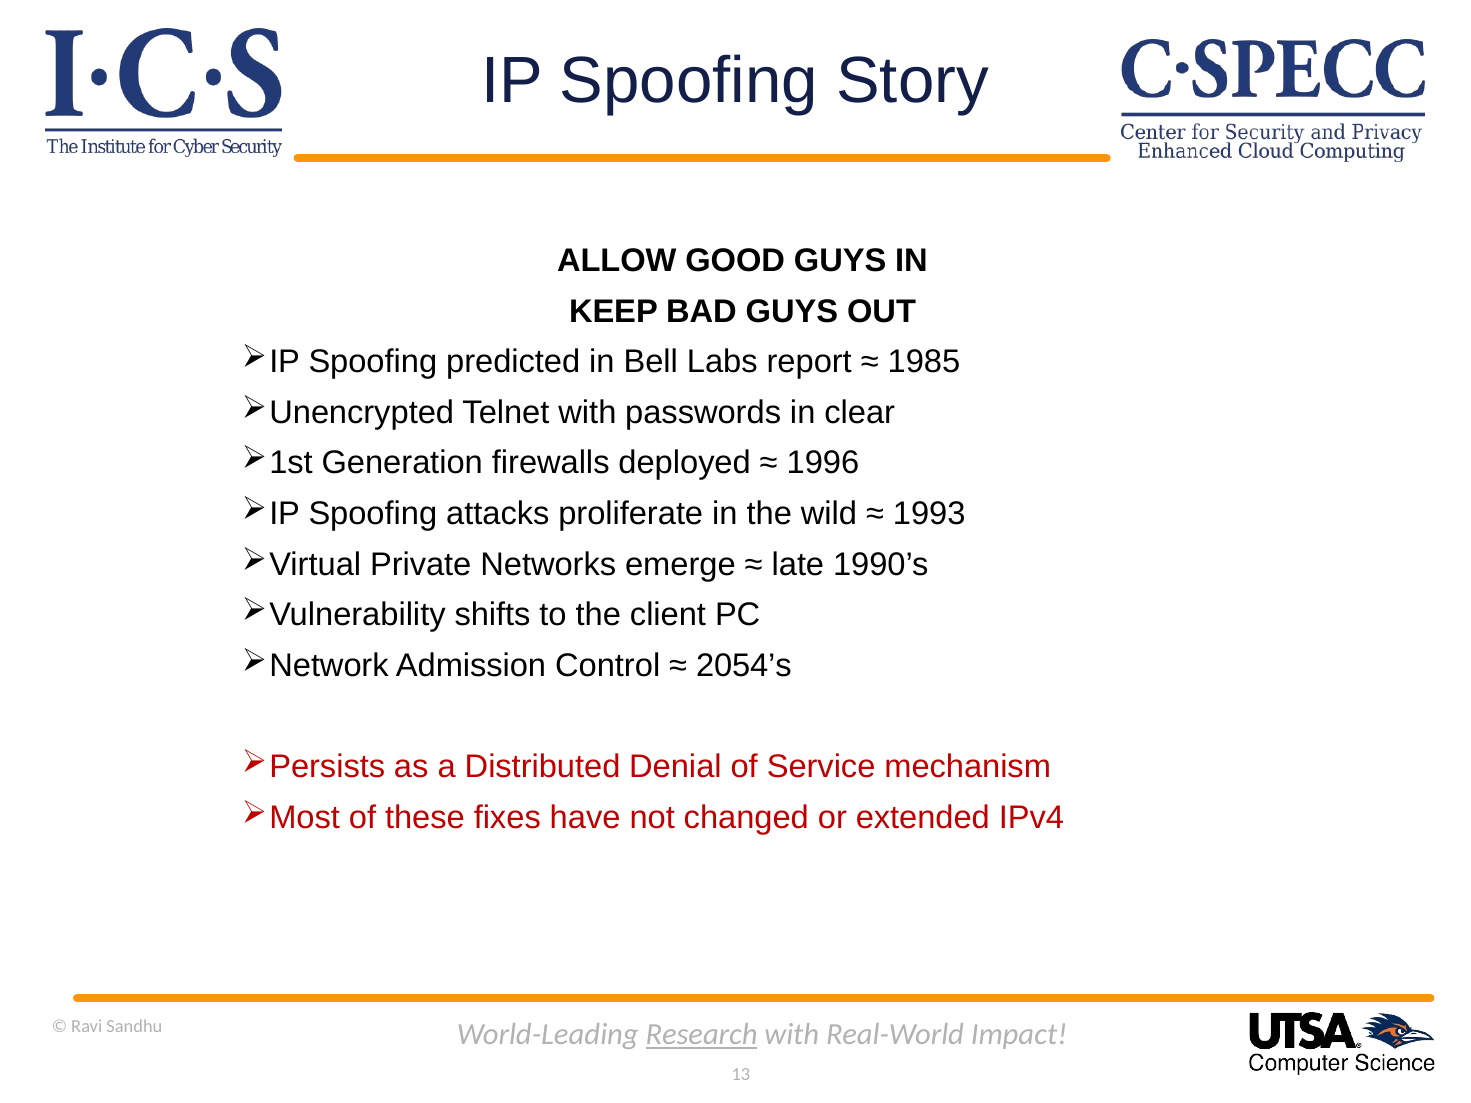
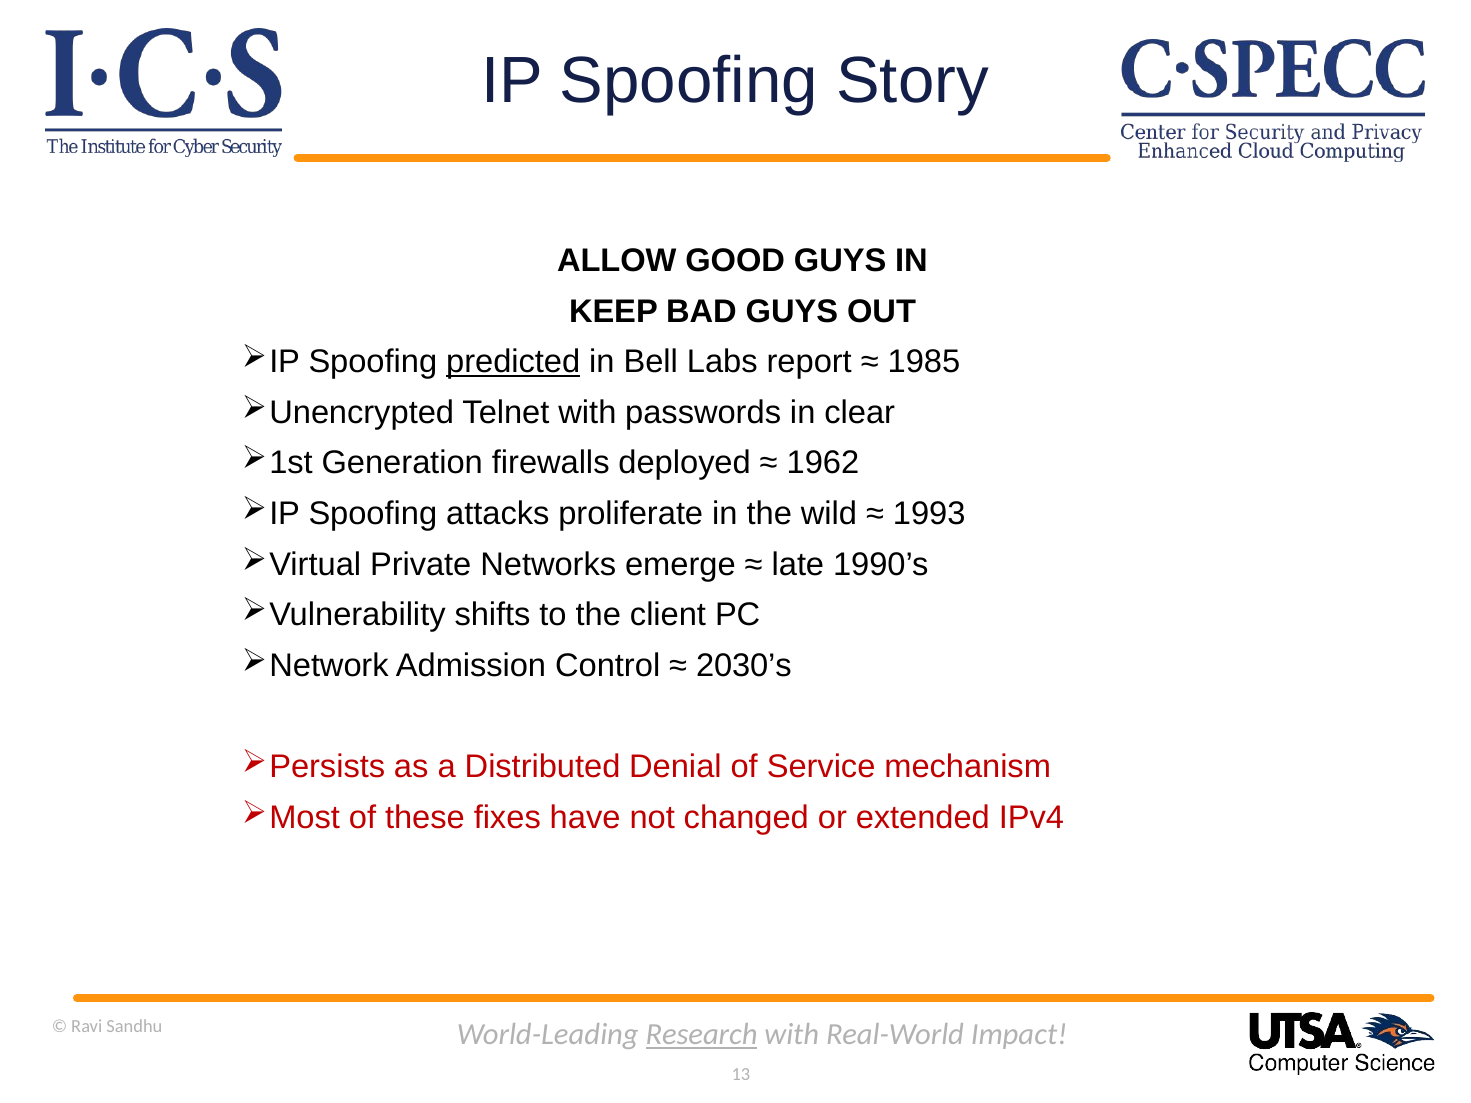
predicted underline: none -> present (513, 362)
1996: 1996 -> 1962 (823, 463)
2054’s: 2054’s -> 2030’s (744, 666)
